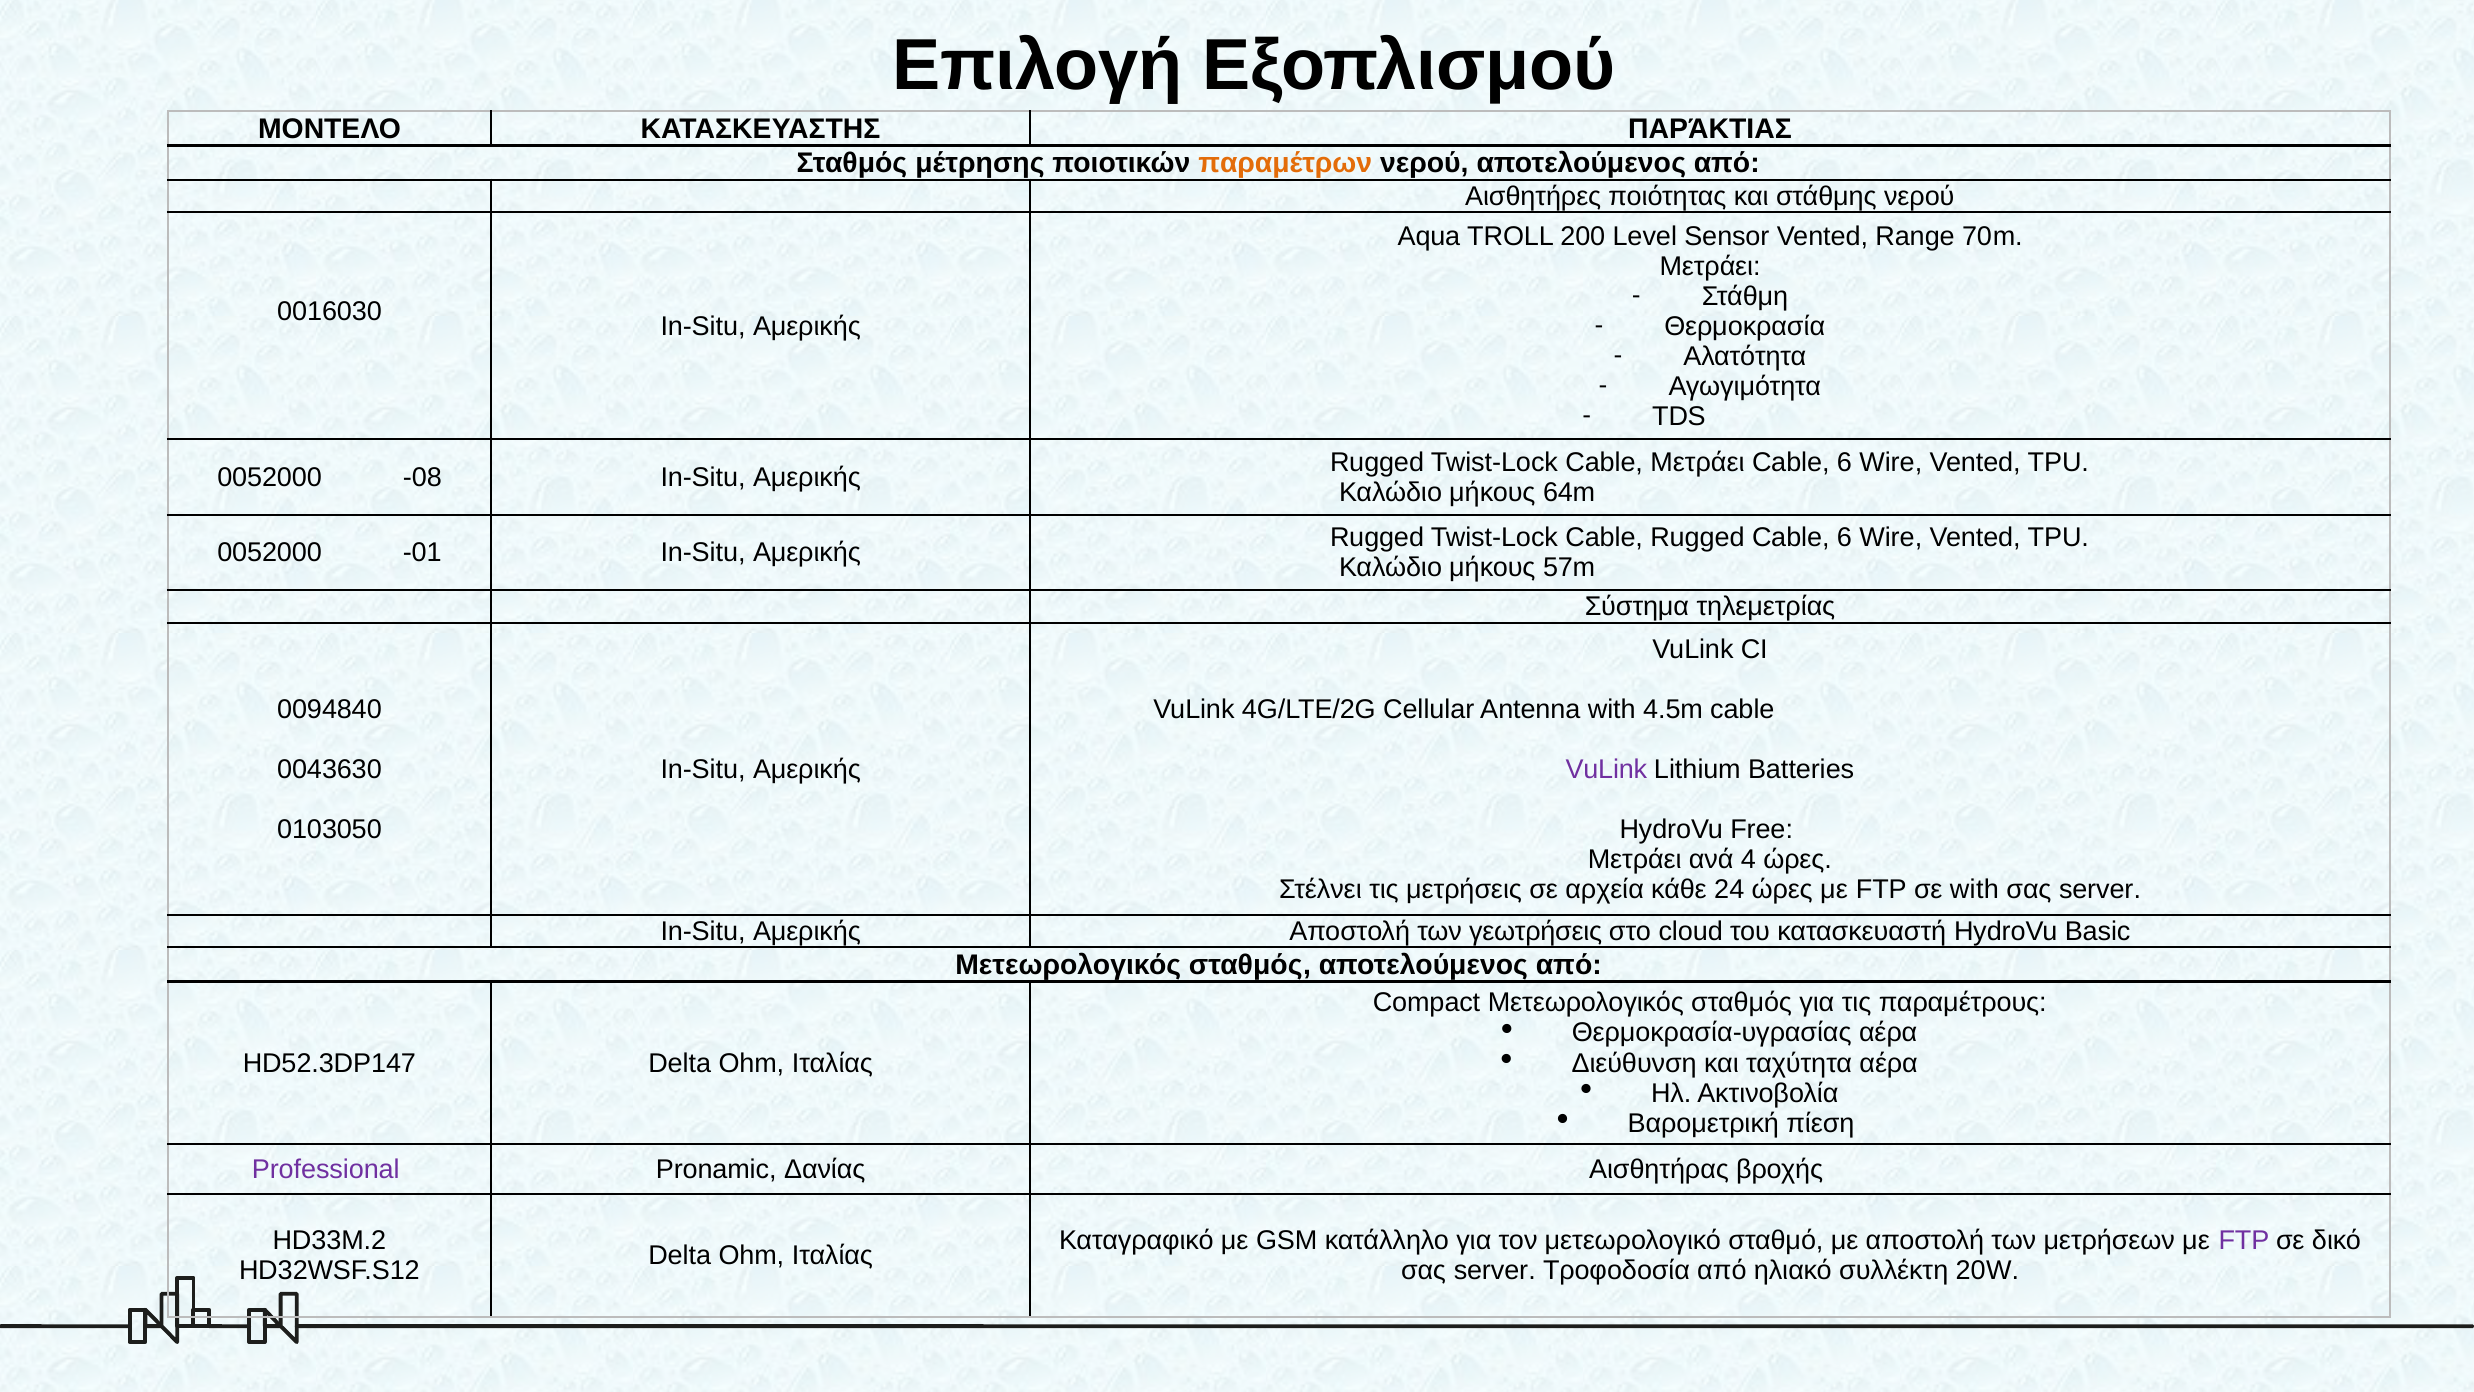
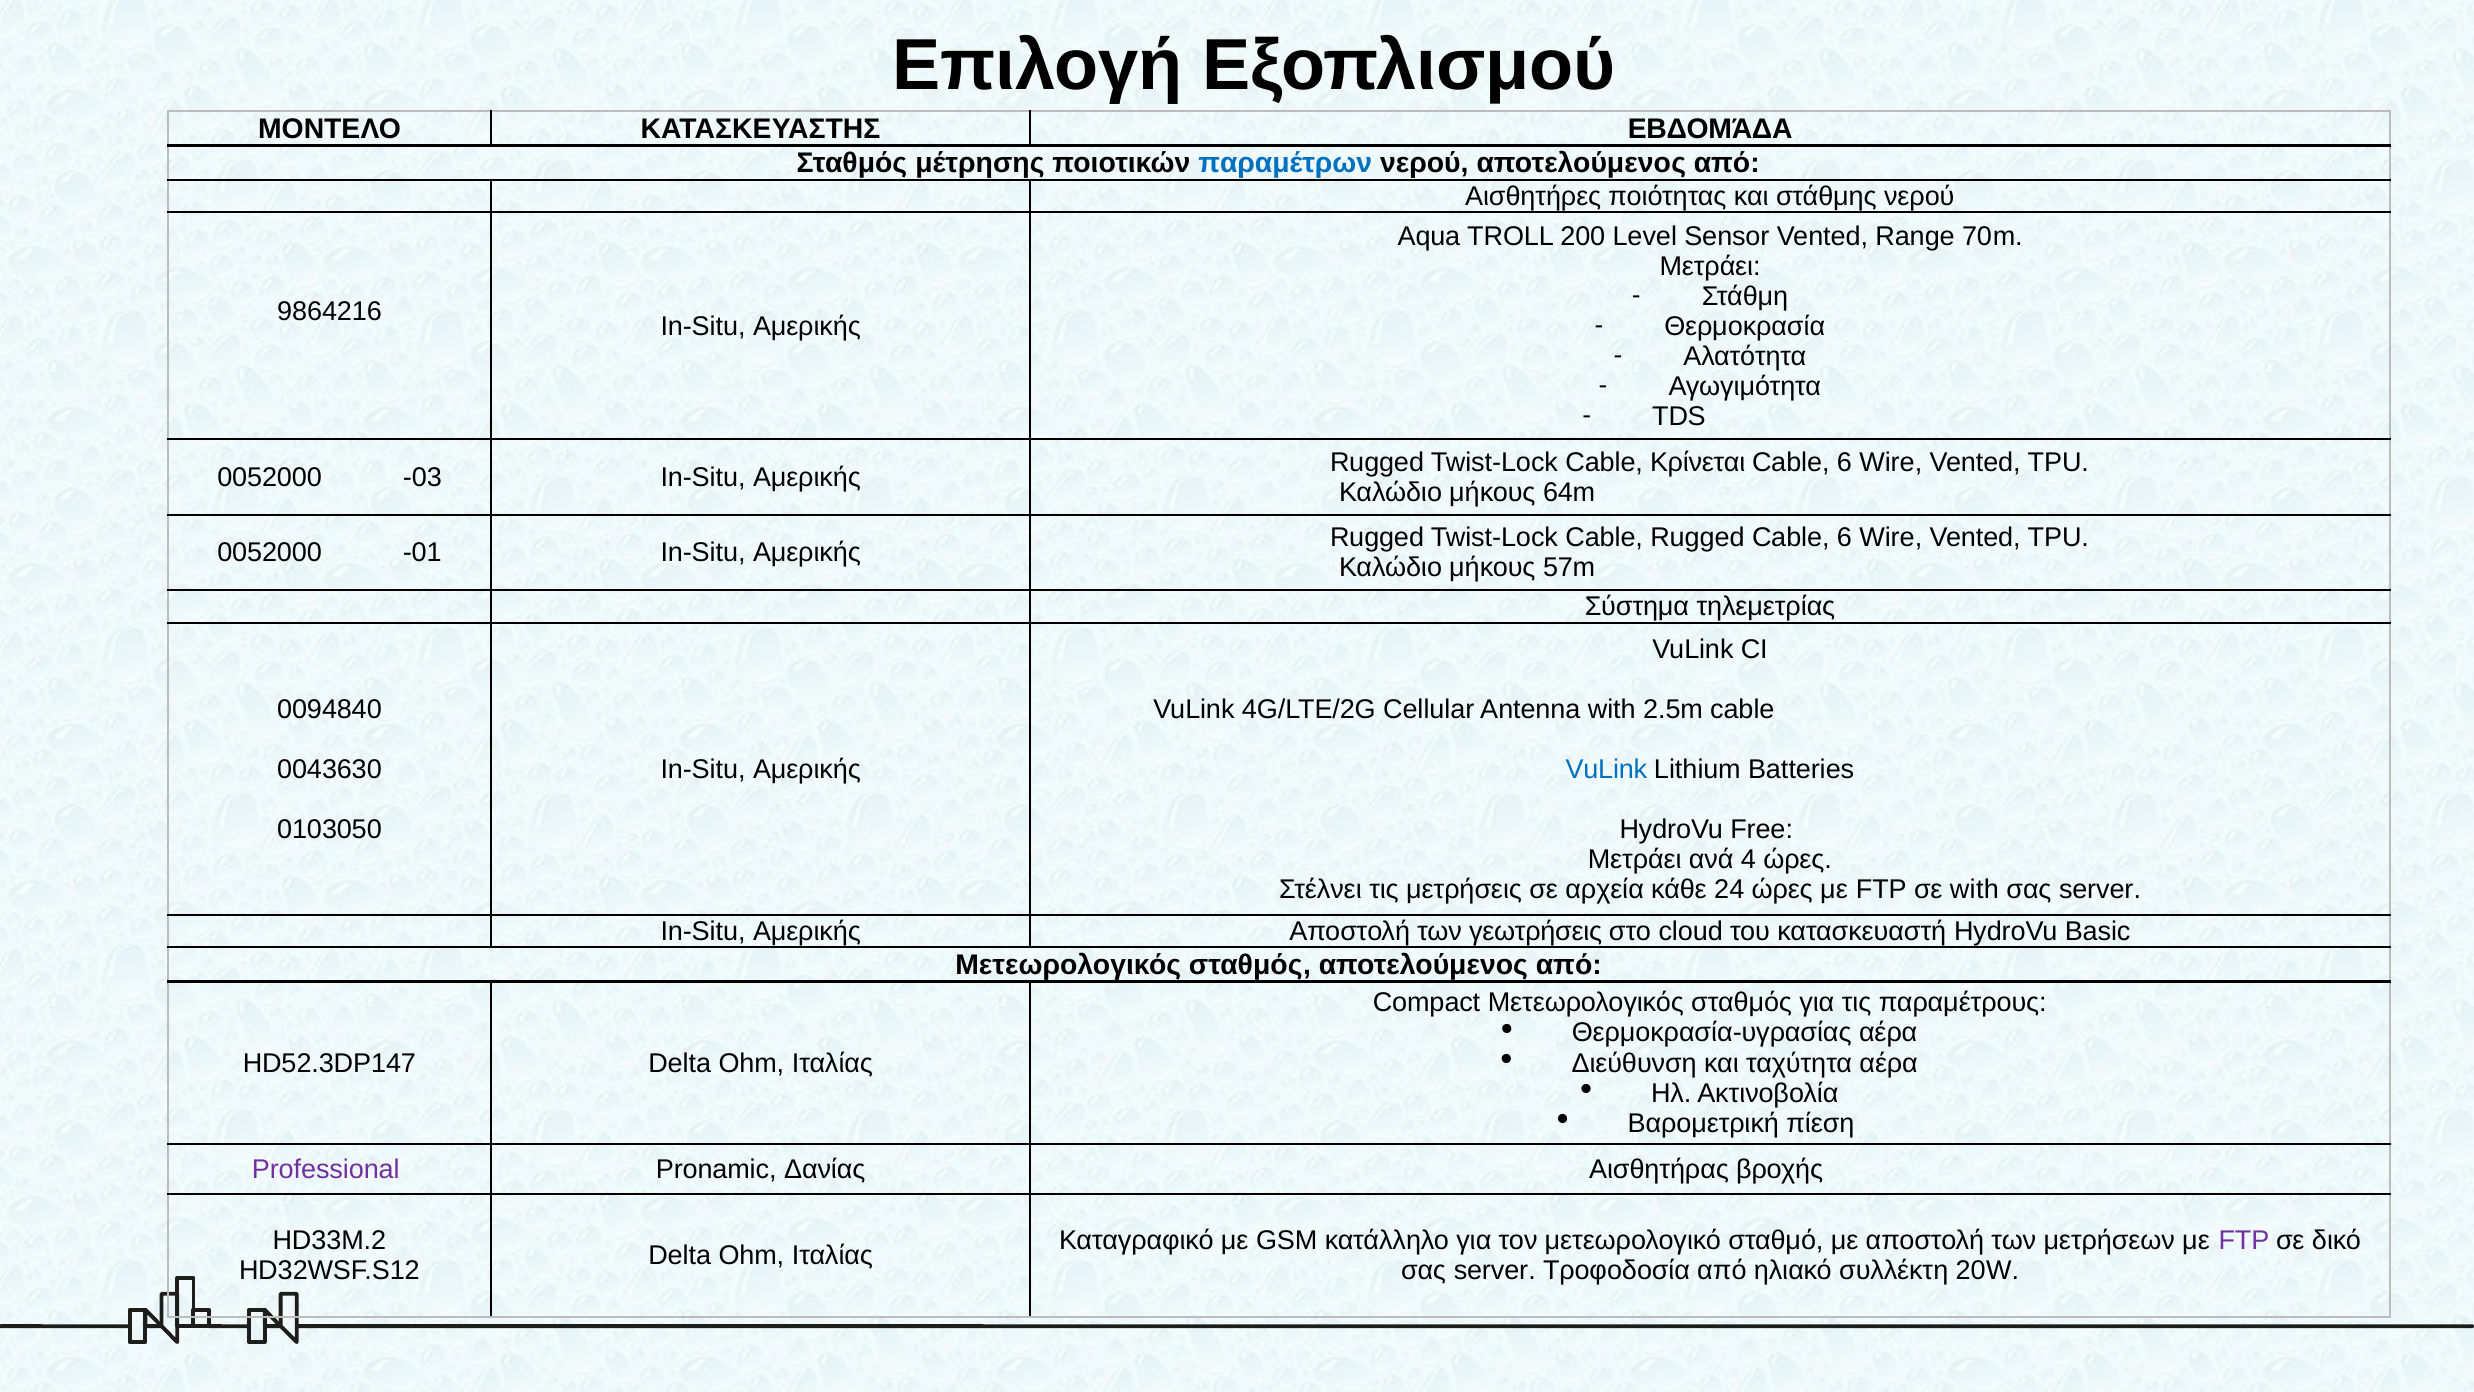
ΠΑΡΆΚΤΙΑΣ: ΠΑΡΆΚΤΙΑΣ -> ΕΒΔΟΜΆΔΑ (1710, 129)
παραμέτρων colour: orange -> blue (1285, 163)
0016030: 0016030 -> 9864216 (330, 311)
Cable Μετράει: Μετράει -> Κρίνεται (1698, 462)
-08: -08 -> -03 (422, 477)
4.5m: 4.5m -> 2.5m (1673, 709)
VuLink colour: purple -> blue (1606, 769)
